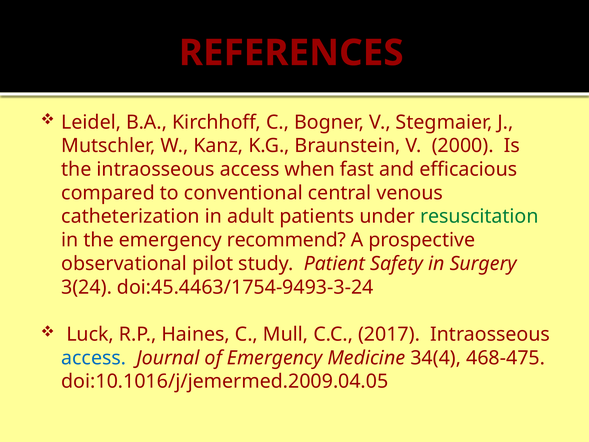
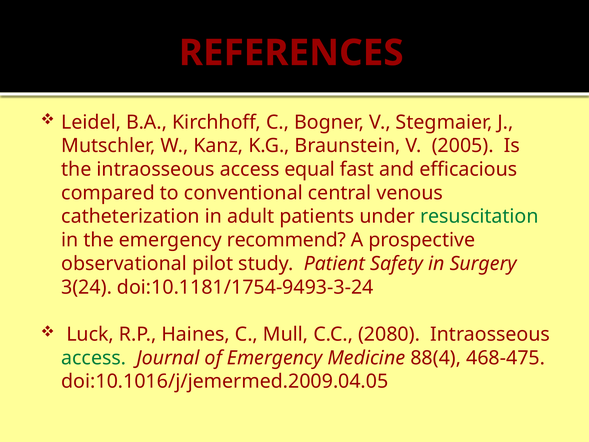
2000: 2000 -> 2005 (463, 146)
when: when -> equal (310, 169)
doi:45.4463/1754-9493-3-24: doi:45.4463/1754-9493-3-24 -> doi:10.1181/1754-9493-3-24 (245, 287)
2017: 2017 -> 2080 (389, 334)
access colour: blue -> green (94, 358)
34(4: 34(4 -> 88(4 (436, 358)
